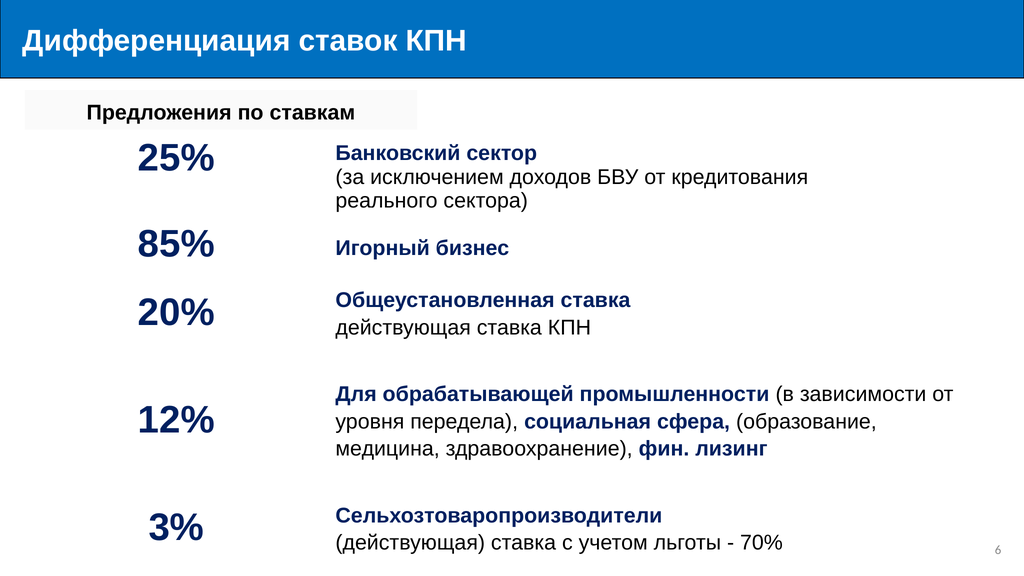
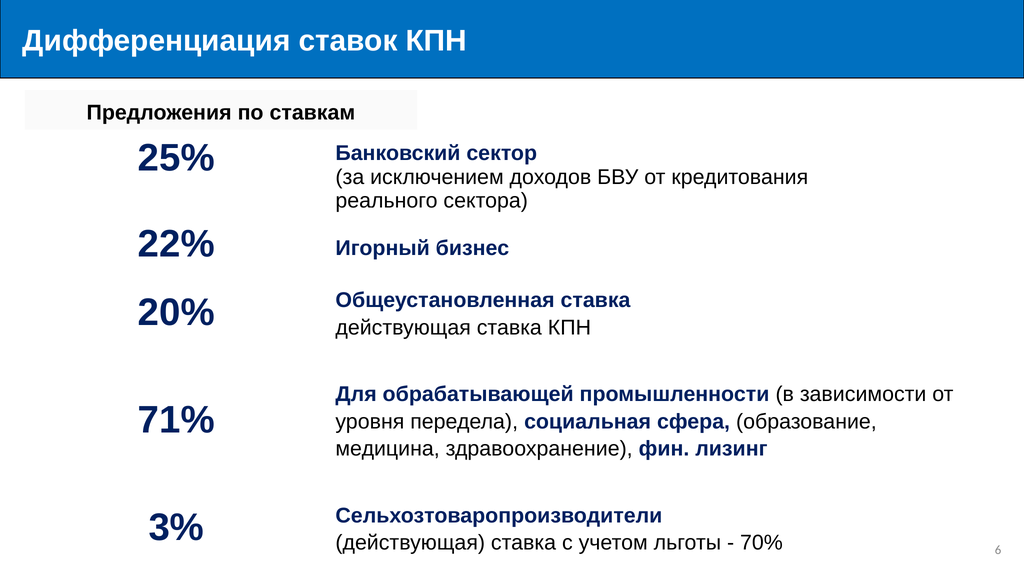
85%: 85% -> 22% (176, 244)
12%: 12% -> 71% (176, 420)
